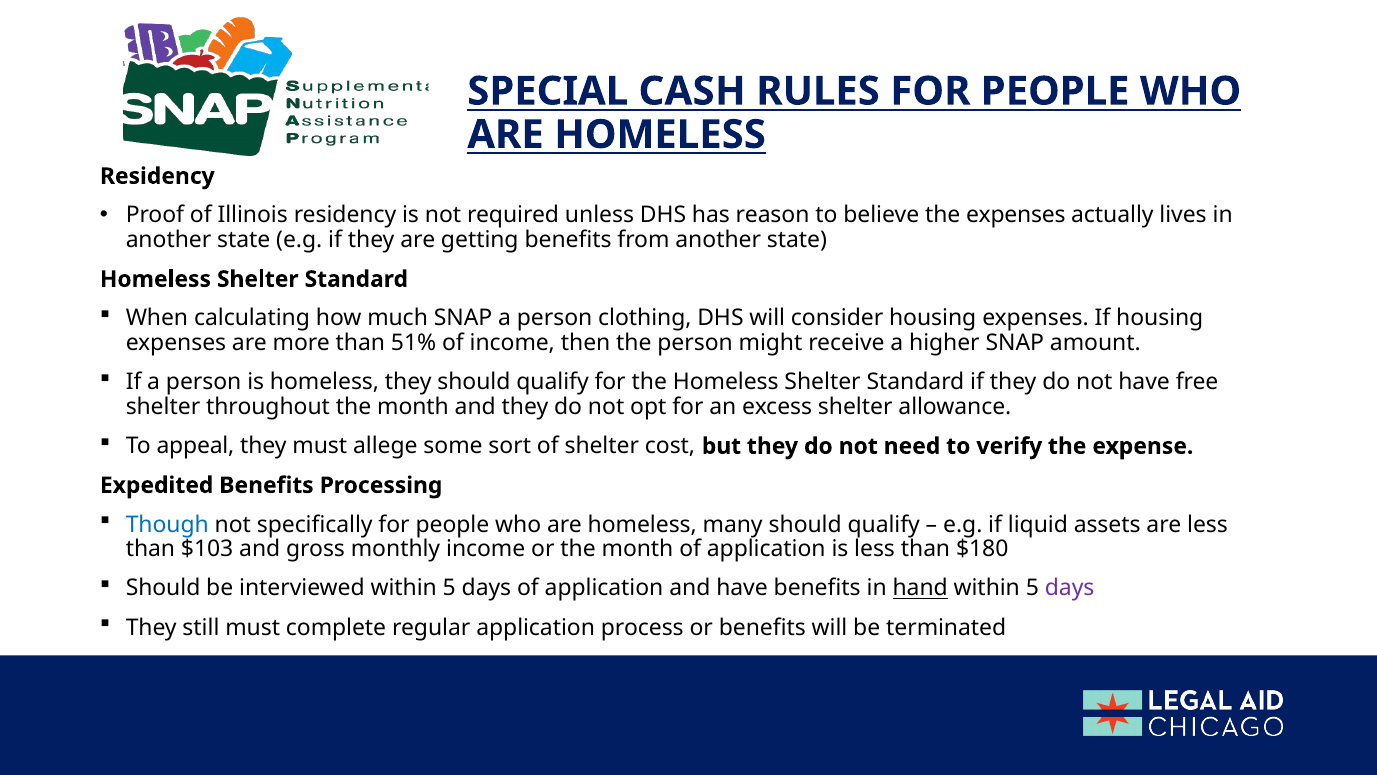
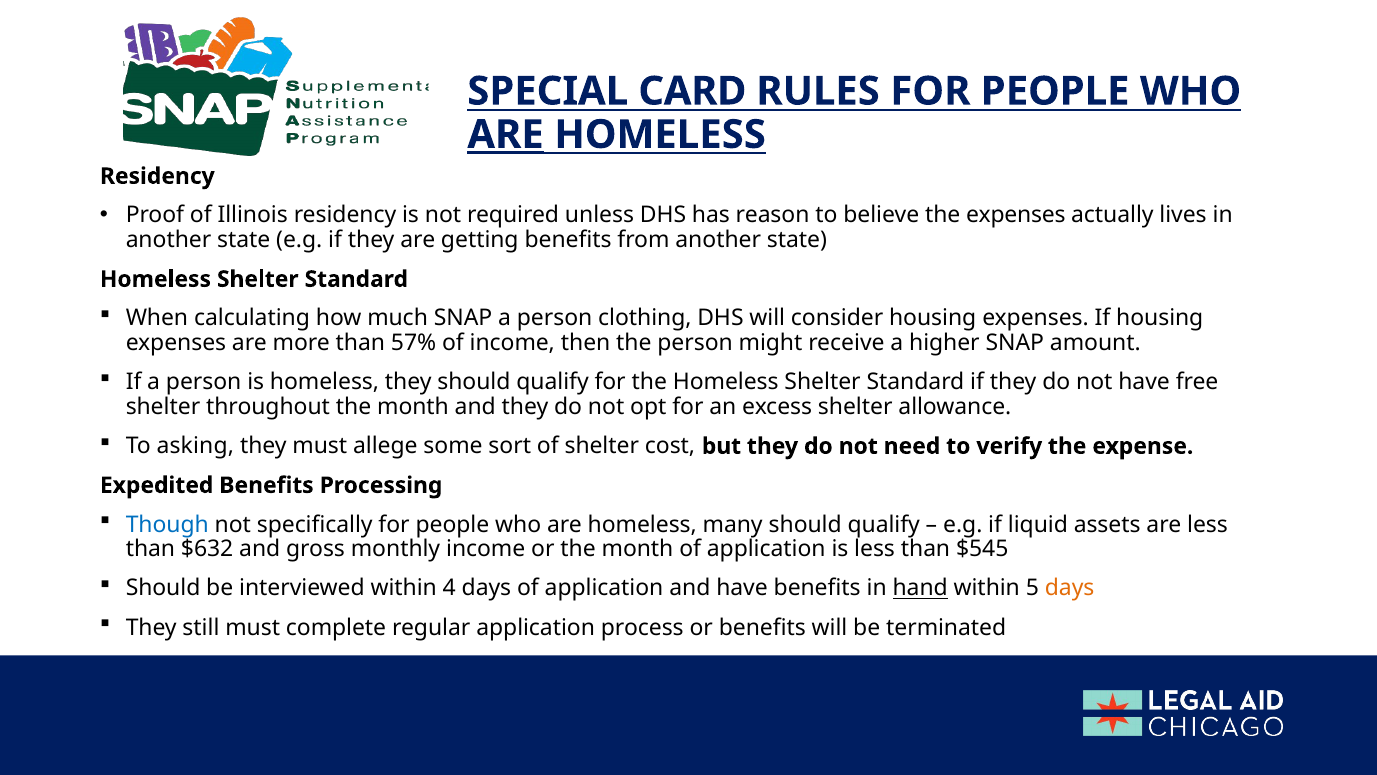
CASH: CASH -> CARD (692, 91)
ARE underline: none -> present (506, 135)
51%: 51% -> 57% (414, 343)
appeal: appeal -> asking (195, 446)
$103: $103 -> $632 (207, 549)
$180: $180 -> $545 (982, 549)
interviewed within 5: 5 -> 4 (449, 588)
days colour: purple -> orange (1070, 588)
